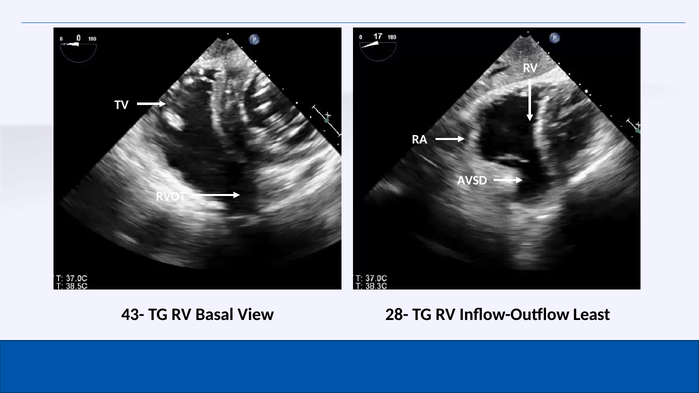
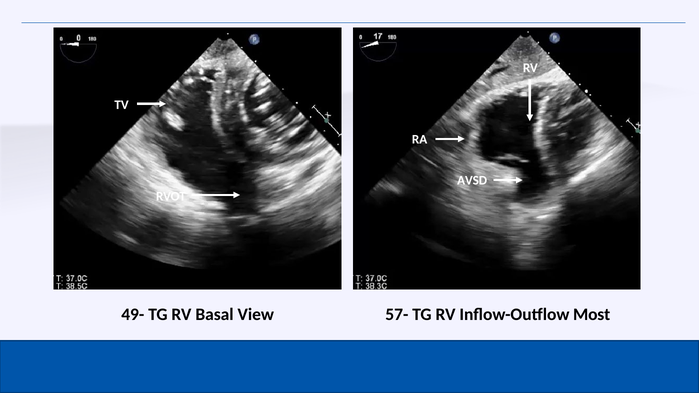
43-: 43- -> 49- (133, 315)
28-: 28- -> 57- (397, 315)
Least: Least -> Most (592, 315)
